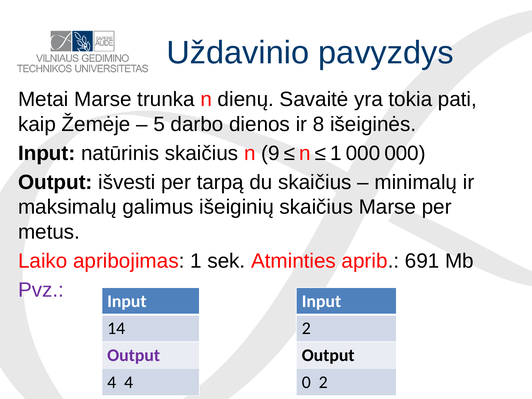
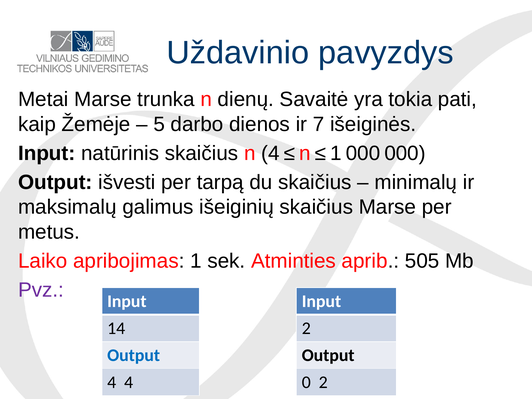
8: 8 -> 7 (319, 124)
n 9: 9 -> 4 (270, 153)
691: 691 -> 505 (422, 261)
Output colour: purple -> blue (134, 355)
